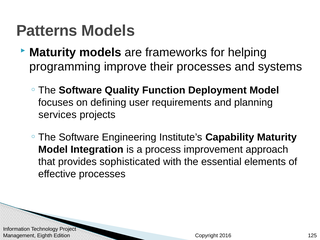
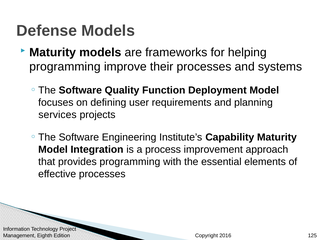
Patterns: Patterns -> Defense (47, 31)
provides sophisticated: sophisticated -> programming (130, 162)
